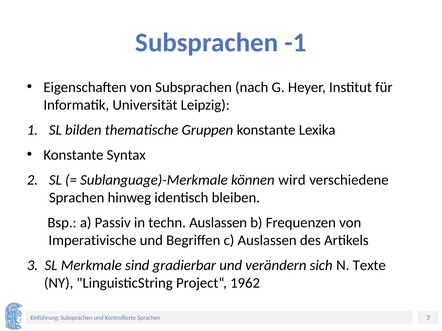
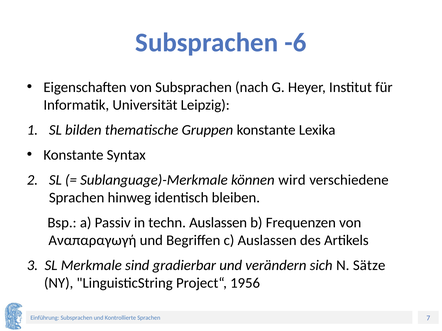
-1: -1 -> -6 (295, 43)
Imperativische: Imperativische -> Αναπαραγωγή (92, 241)
Texte: Texte -> Sätze (369, 266)
1962: 1962 -> 1956 (245, 283)
